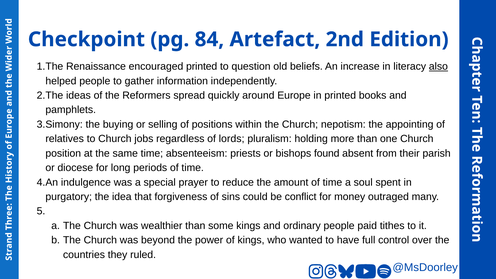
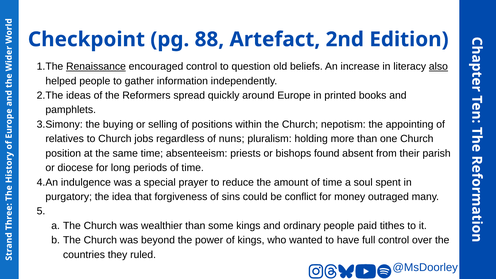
84: 84 -> 88 (209, 39)
Renaissance underline: none -> present (96, 66)
encouraged printed: printed -> control (202, 66)
lords: lords -> nuns (232, 139)
